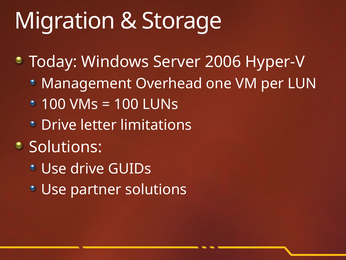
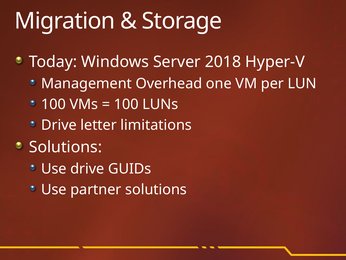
2006: 2006 -> 2018 (223, 62)
